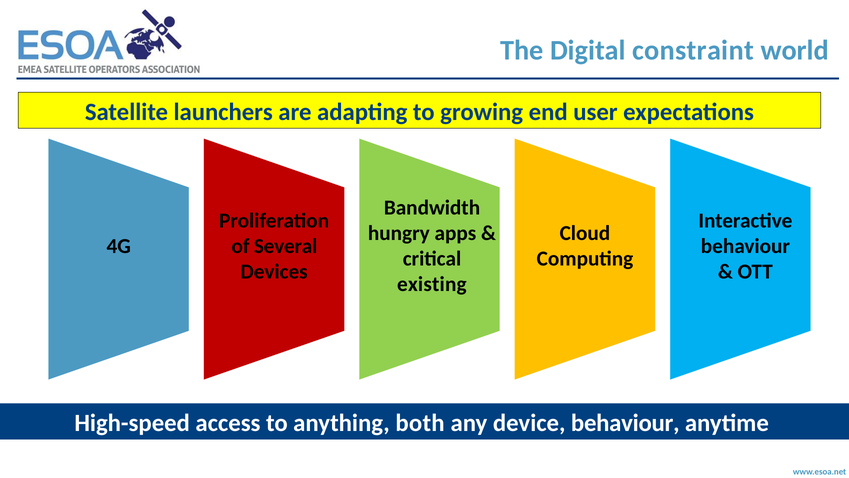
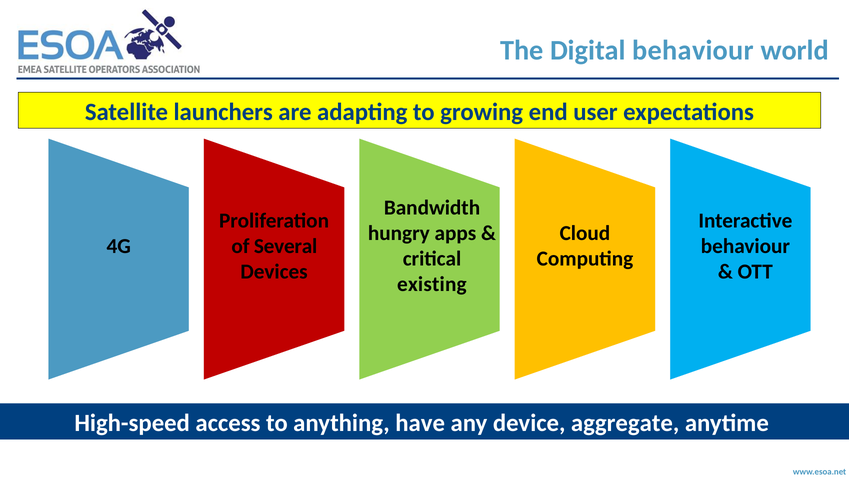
Digital constraint: constraint -> behaviour (693, 50)
both: both -> have (420, 423)
device behaviour: behaviour -> aggregate (625, 423)
